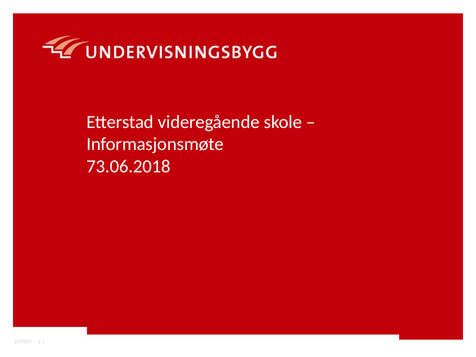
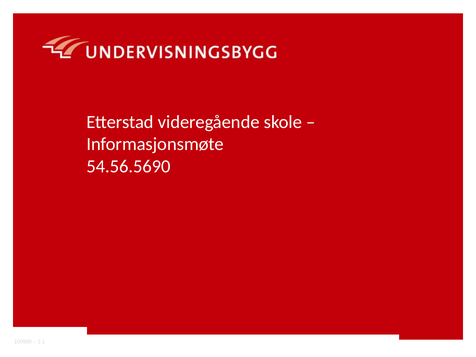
73.06.2018: 73.06.2018 -> 54.56.5690 (129, 166)
